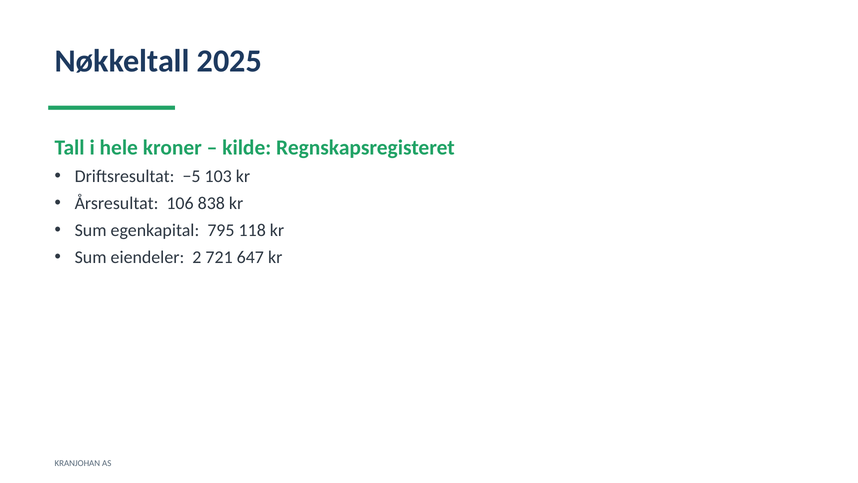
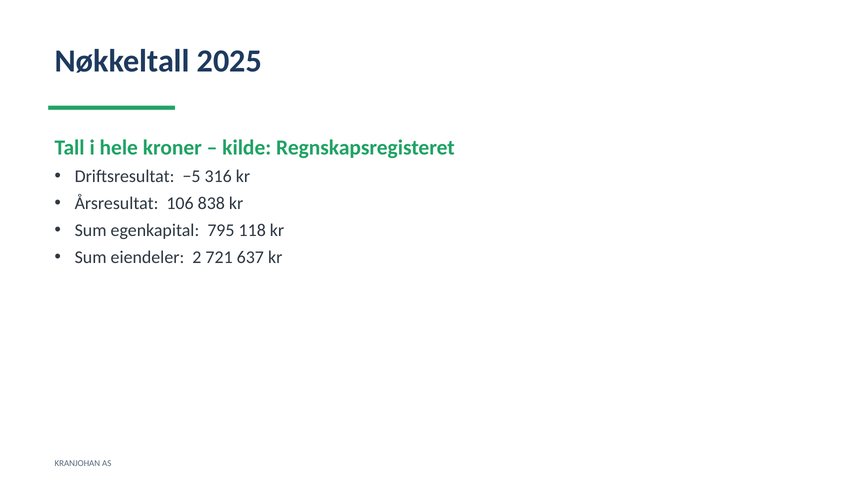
103: 103 -> 316 (218, 176)
647: 647 -> 637 (250, 257)
